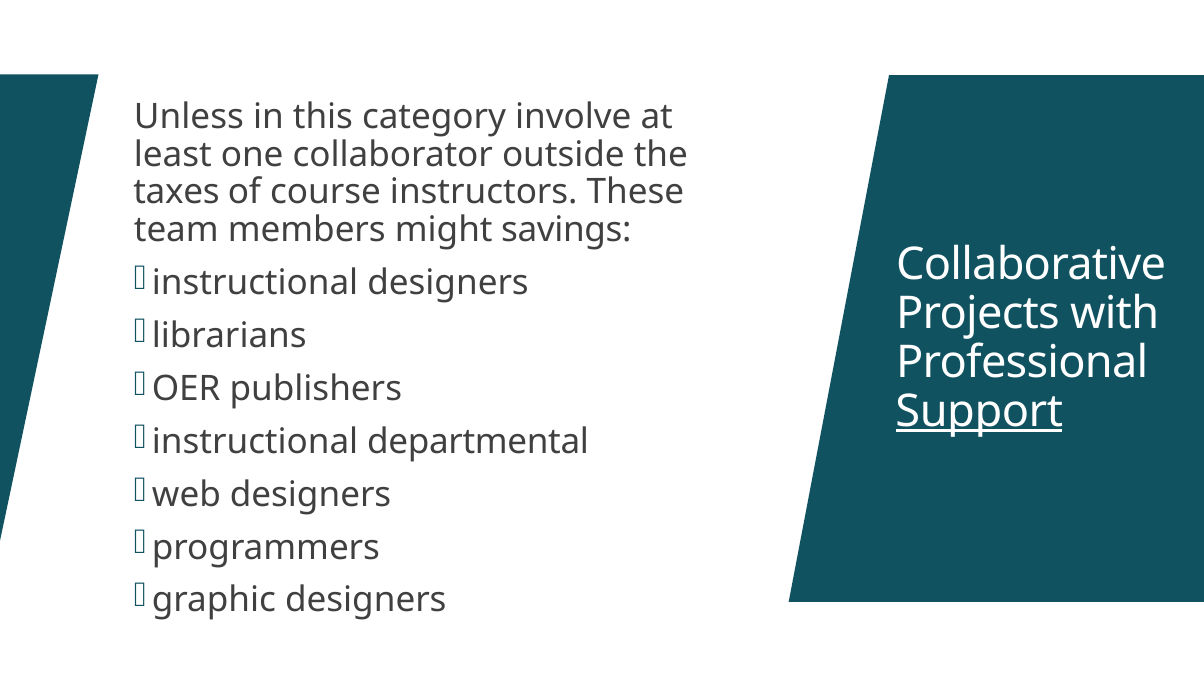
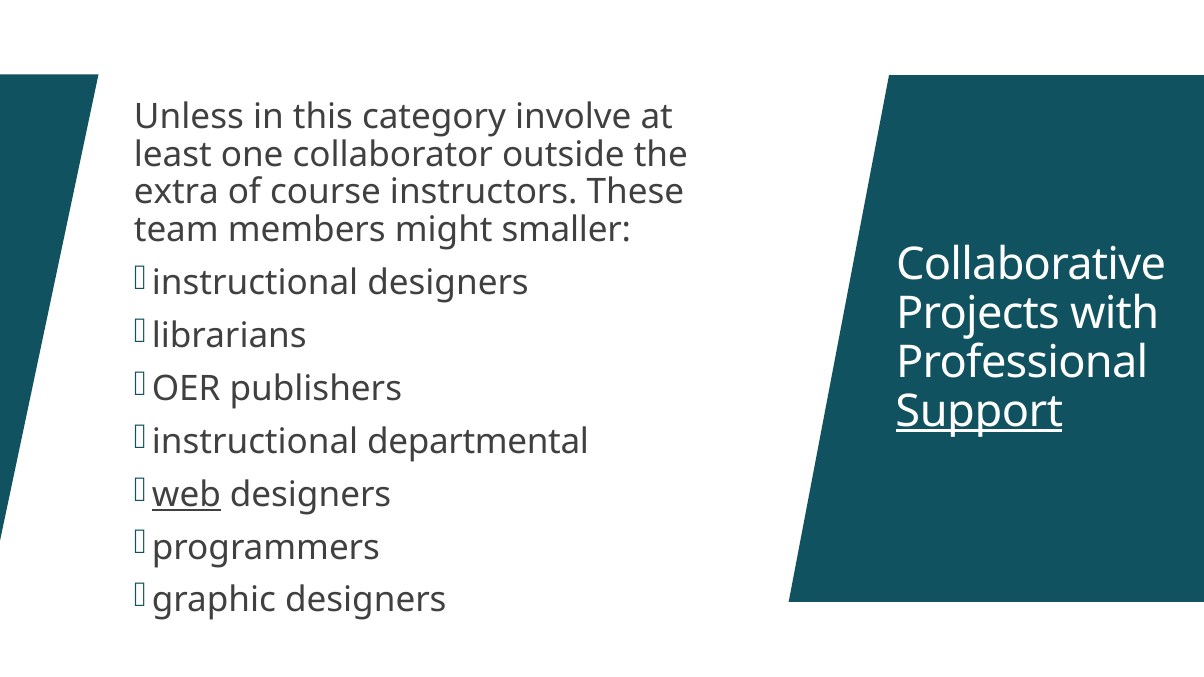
taxes: taxes -> extra (176, 192)
savings: savings -> smaller (566, 230)
web underline: none -> present (186, 495)
